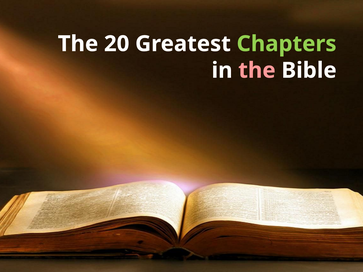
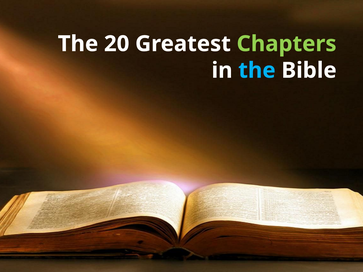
the colour: pink -> light blue (257, 70)
